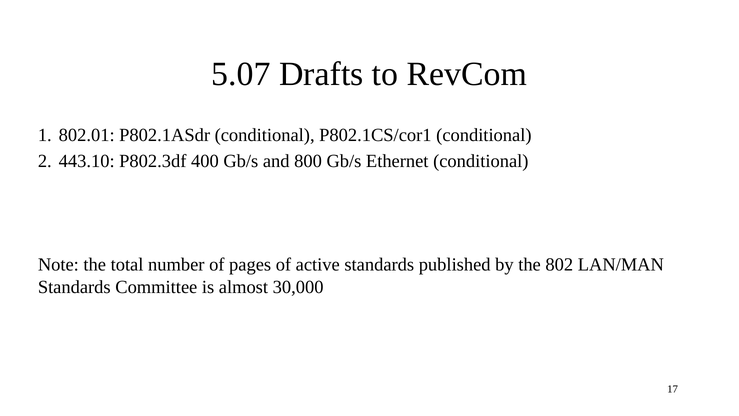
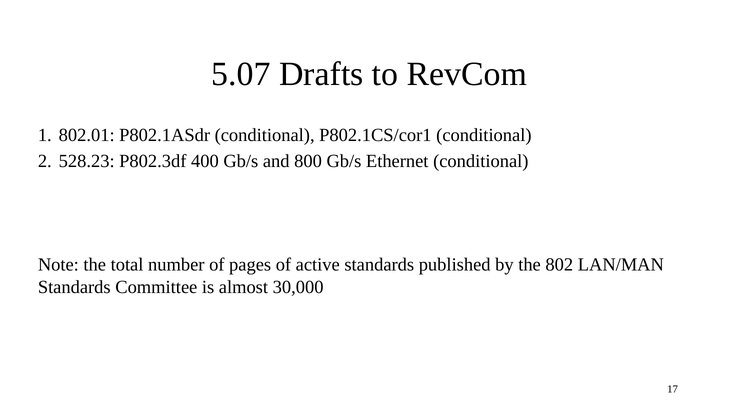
443.10: 443.10 -> 528.23 (87, 161)
